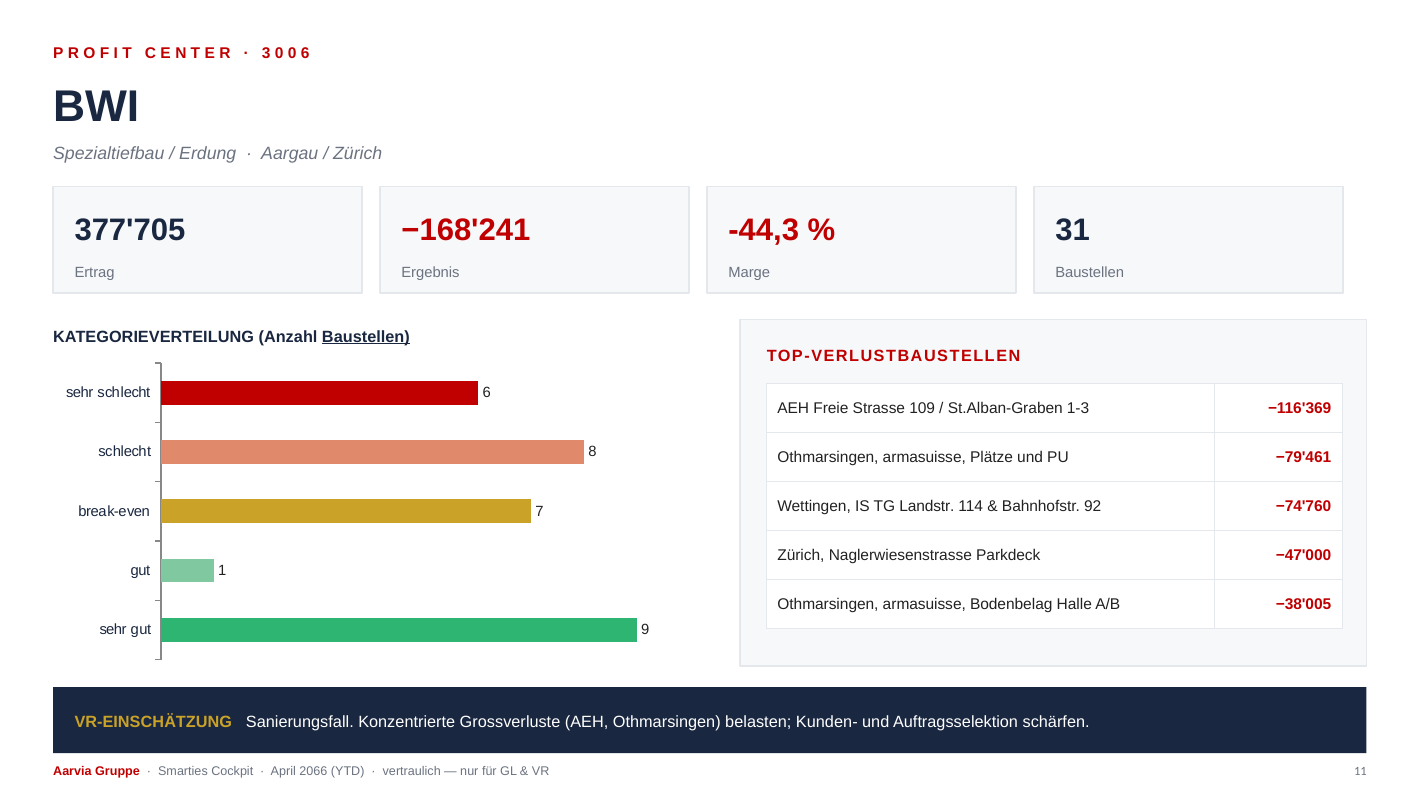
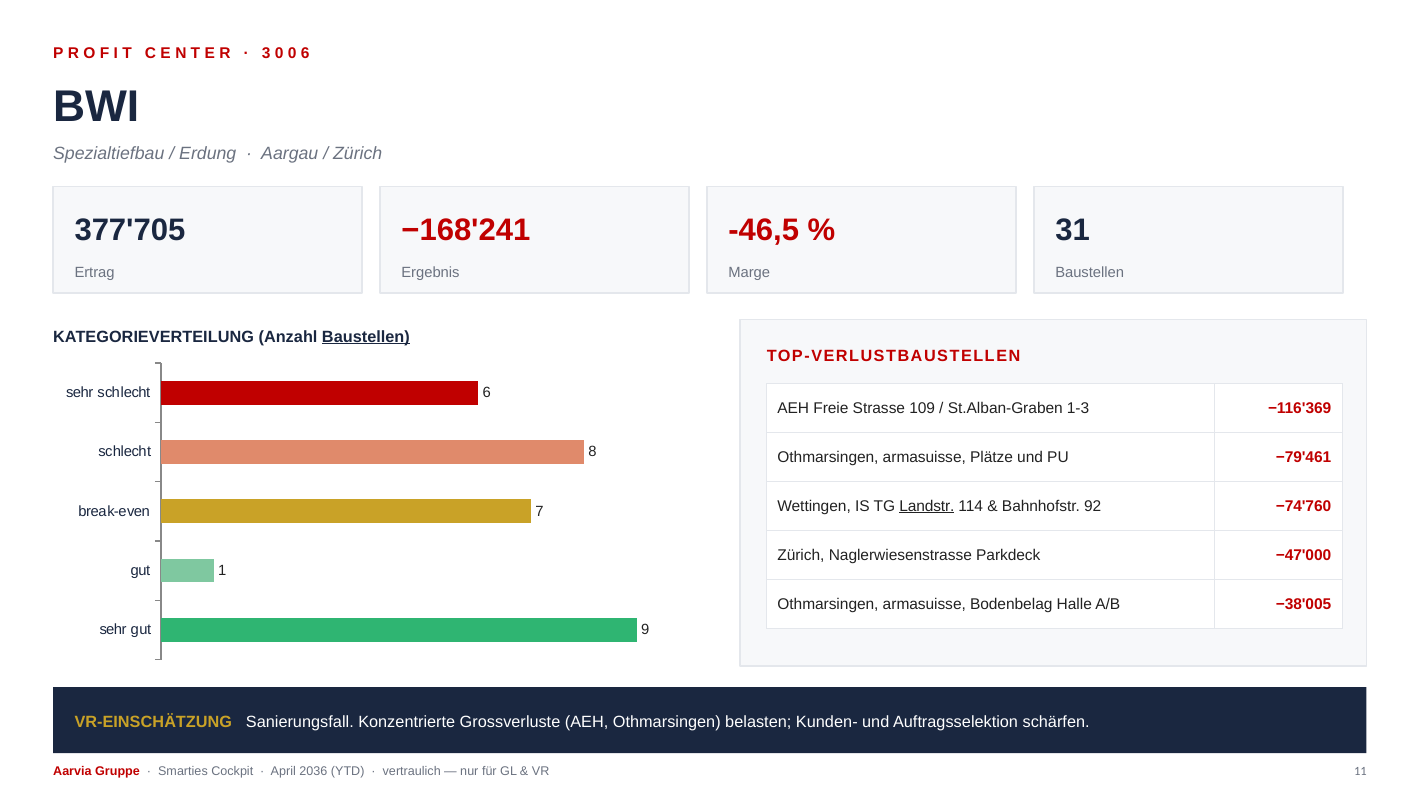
-44,3: -44,3 -> -46,5 (764, 231)
Landstr underline: none -> present (927, 506)
2066: 2066 -> 2036 (313, 771)
